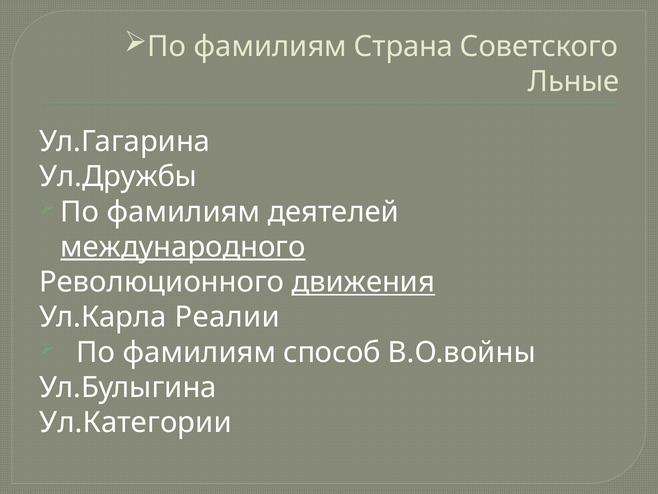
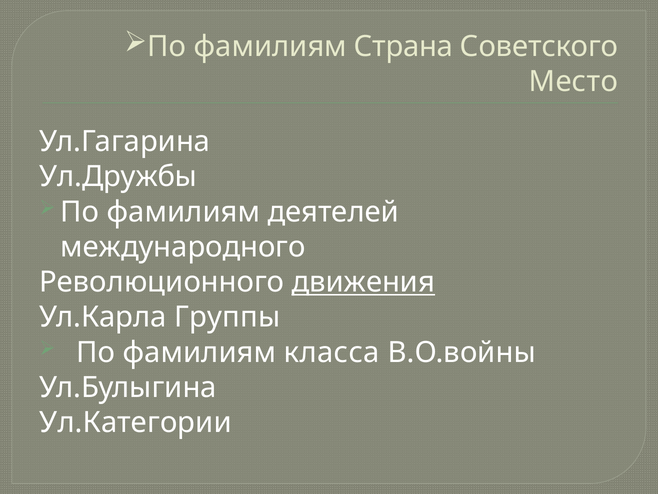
Льные: Льные -> Место (573, 82)
международного underline: present -> none (183, 247)
Реалии: Реалии -> Группы (227, 317)
способ: способ -> класса (332, 352)
